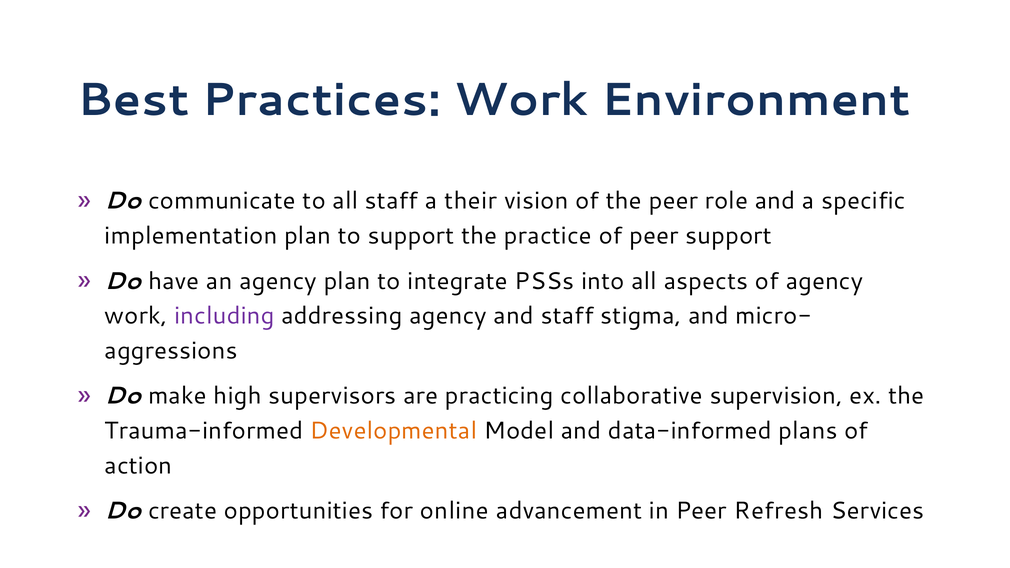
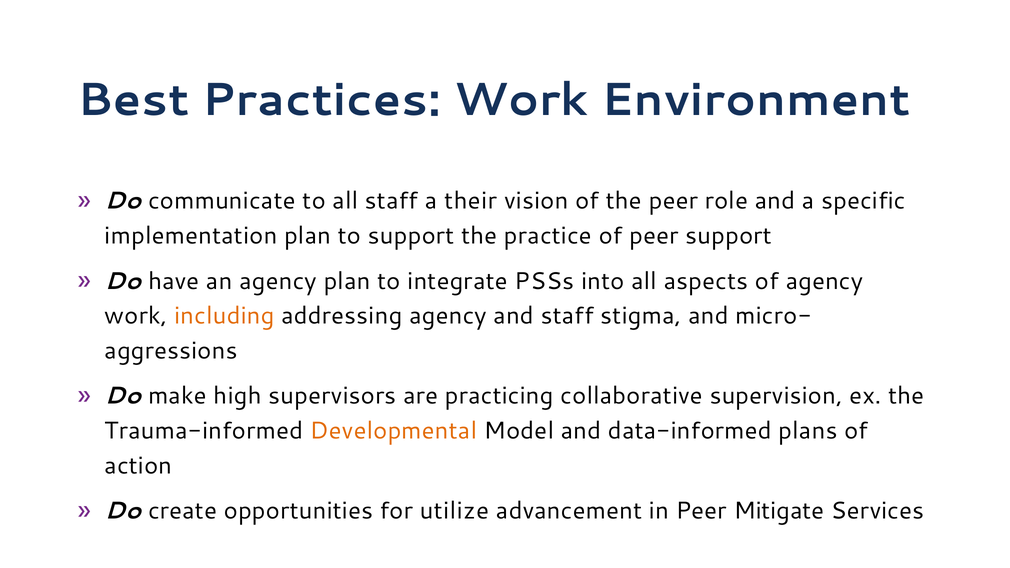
including colour: purple -> orange (224, 316)
online: online -> utilize (454, 511)
Refresh: Refresh -> Mitigate (779, 511)
